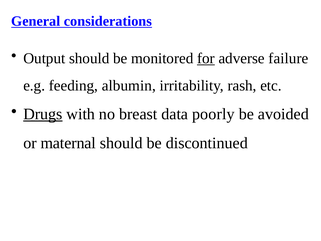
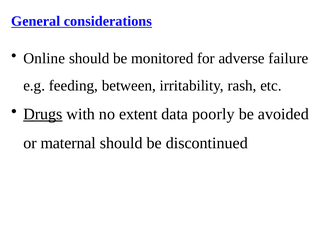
Output: Output -> Online (44, 58)
for underline: present -> none (206, 58)
albumin: albumin -> between (129, 86)
breast: breast -> extent (138, 114)
